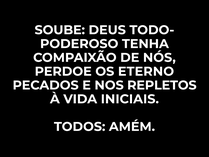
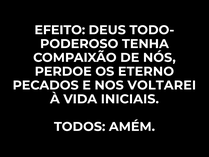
SOUBE: SOUBE -> EFEITO (60, 30)
REPLETOS: REPLETOS -> VOLTAREI (162, 85)
